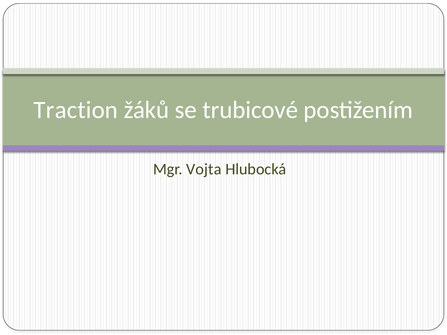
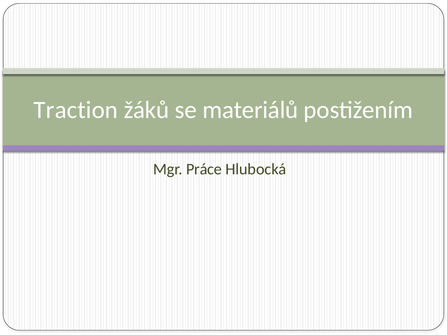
trubicové: trubicové -> materiálů (250, 110)
Vojta: Vojta -> Práce (204, 169)
